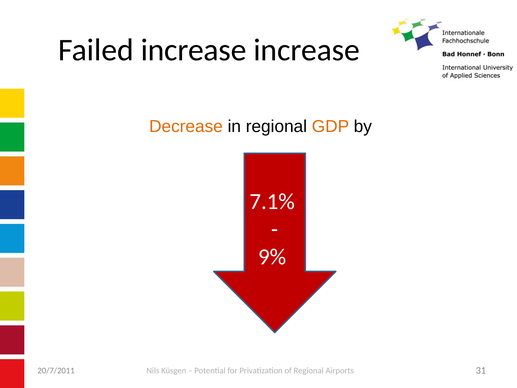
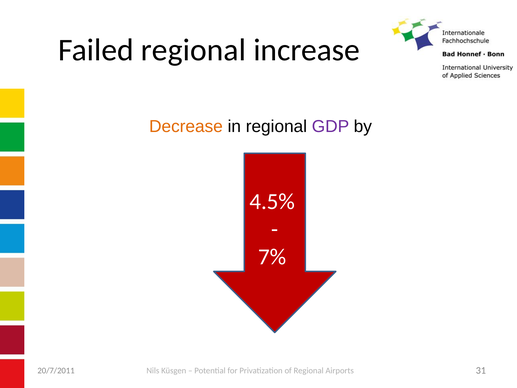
Failed increase: increase -> regional (193, 50)
GDP colour: orange -> purple (330, 127)
7.1%: 7.1% -> 4.5% (272, 201)
9%: 9% -> 7% (272, 257)
